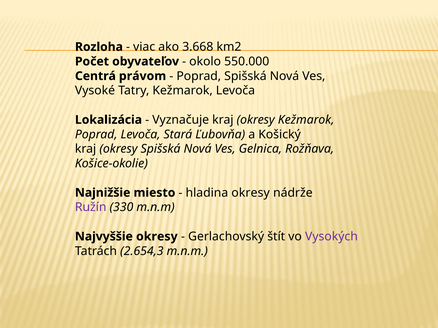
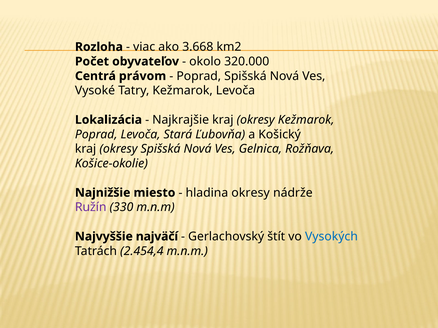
550.000: 550.000 -> 320.000 (247, 62)
Vyznačuje: Vyznačuje -> Najkrajšie (181, 120)
Najvyššie okresy: okresy -> najväčí (157, 237)
Vysokých colour: purple -> blue (331, 237)
2.654,3: 2.654,3 -> 2.454,4 (142, 251)
